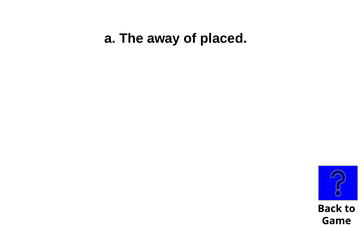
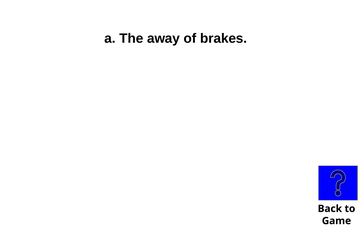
placed: placed -> brakes (224, 38)
